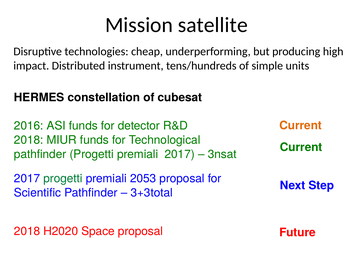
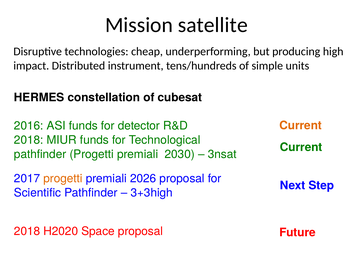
premiali 2017: 2017 -> 2030 (180, 154)
progetti colour: green -> orange (63, 178)
2053: 2053 -> 2026 (143, 178)
3+3total: 3+3total -> 3+3high (152, 193)
